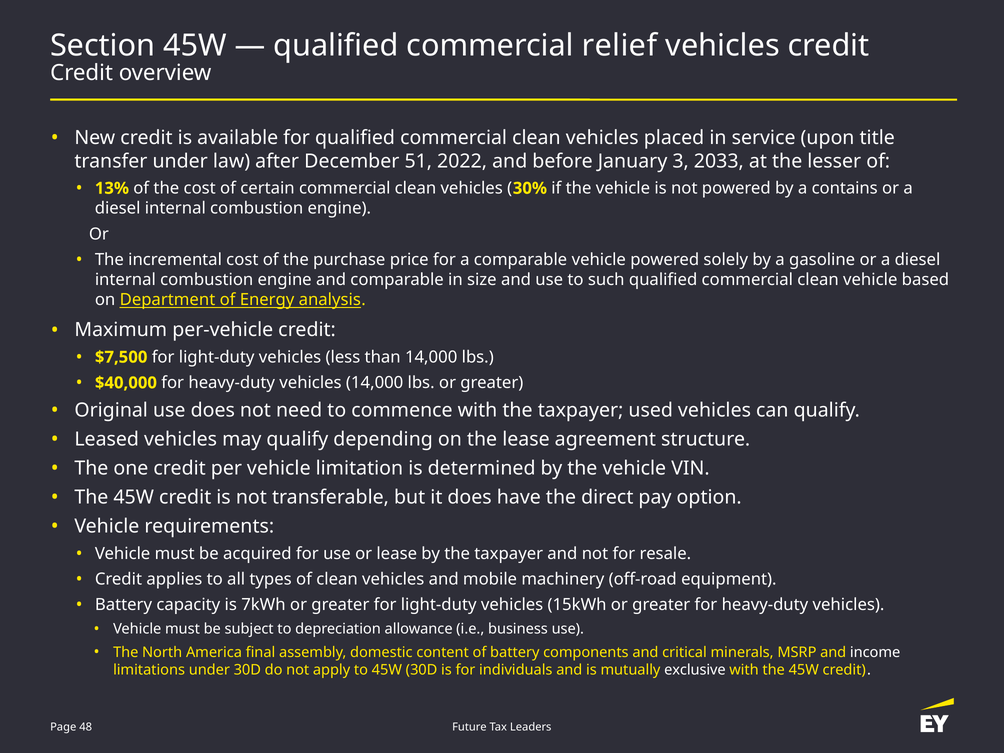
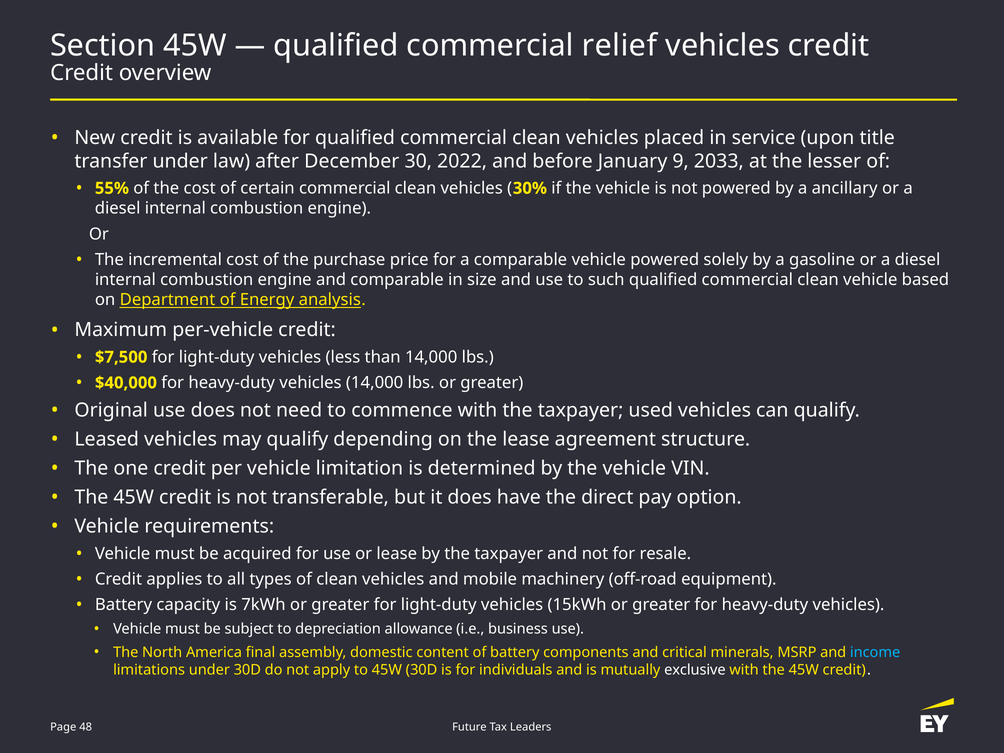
51: 51 -> 30 (418, 161)
3: 3 -> 9 (681, 161)
13%: 13% -> 55% (112, 188)
contains: contains -> ancillary (845, 188)
income colour: white -> light blue (875, 652)
